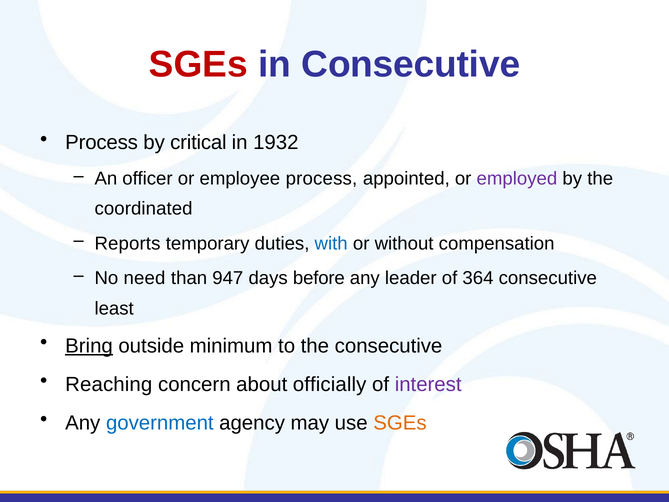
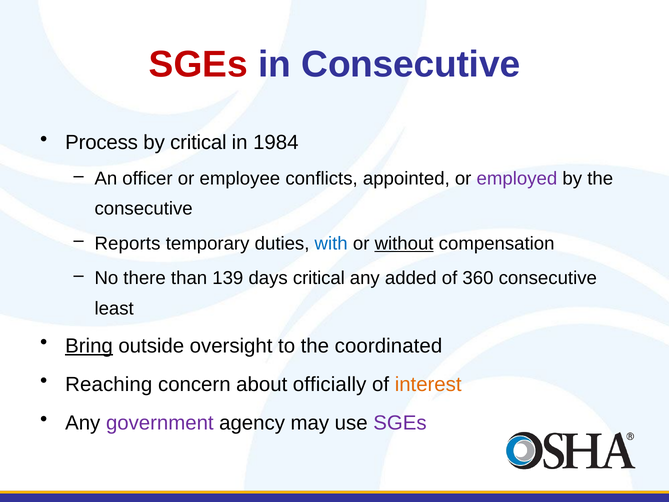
1932: 1932 -> 1984 (276, 143)
employee process: process -> conflicts (322, 178)
coordinated: coordinated -> consecutive (144, 209)
without underline: none -> present (404, 243)
need: need -> there (145, 278)
947: 947 -> 139 (228, 278)
days before: before -> critical (319, 278)
leader: leader -> added (411, 278)
364: 364 -> 360 (478, 278)
minimum: minimum -> oversight (231, 346)
the consecutive: consecutive -> coordinated (388, 346)
interest colour: purple -> orange (428, 384)
government colour: blue -> purple (160, 423)
SGEs colour: orange -> purple (400, 423)
